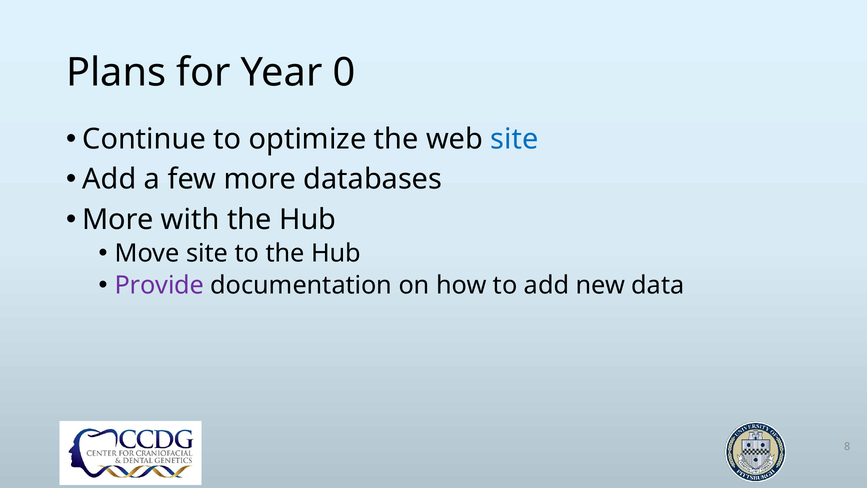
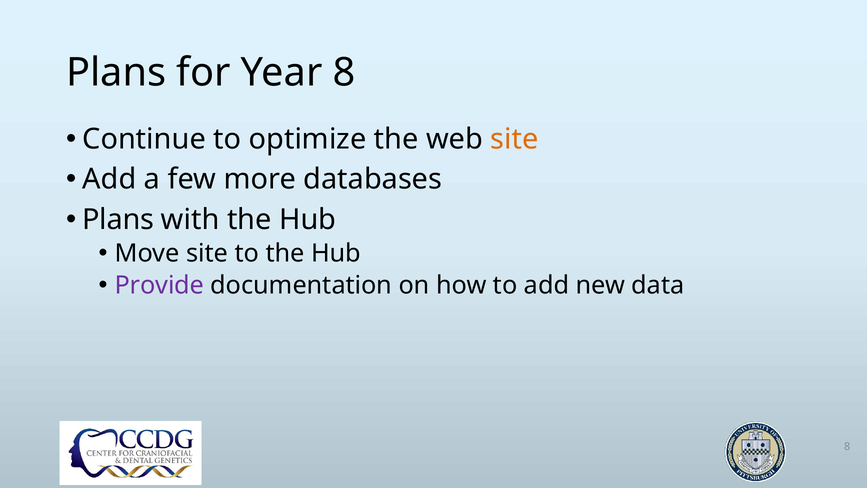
Year 0: 0 -> 8 (344, 73)
site colour: blue -> orange (514, 139)
More: More -> Plans (118, 219)
